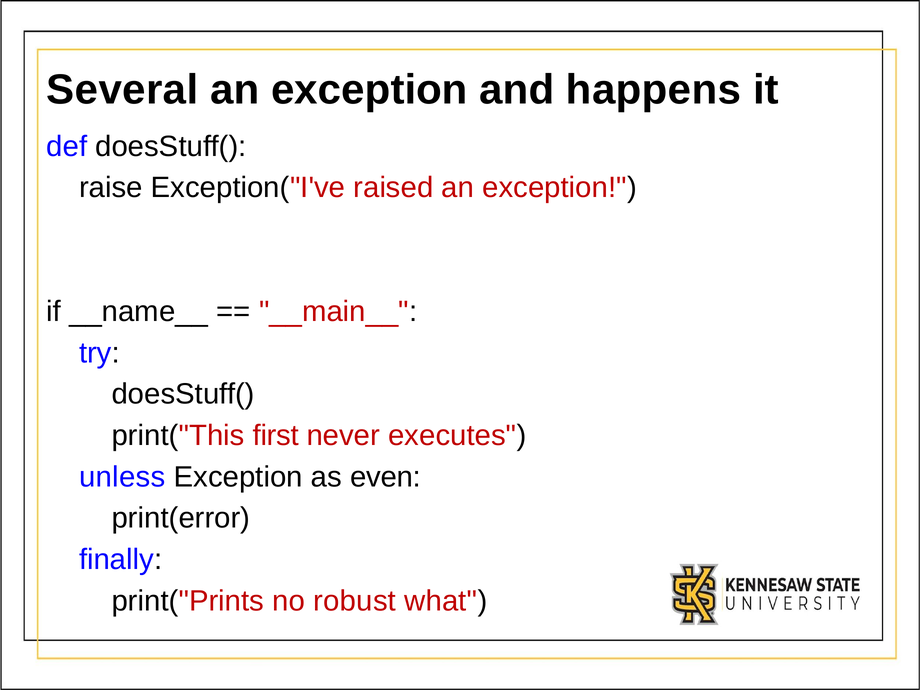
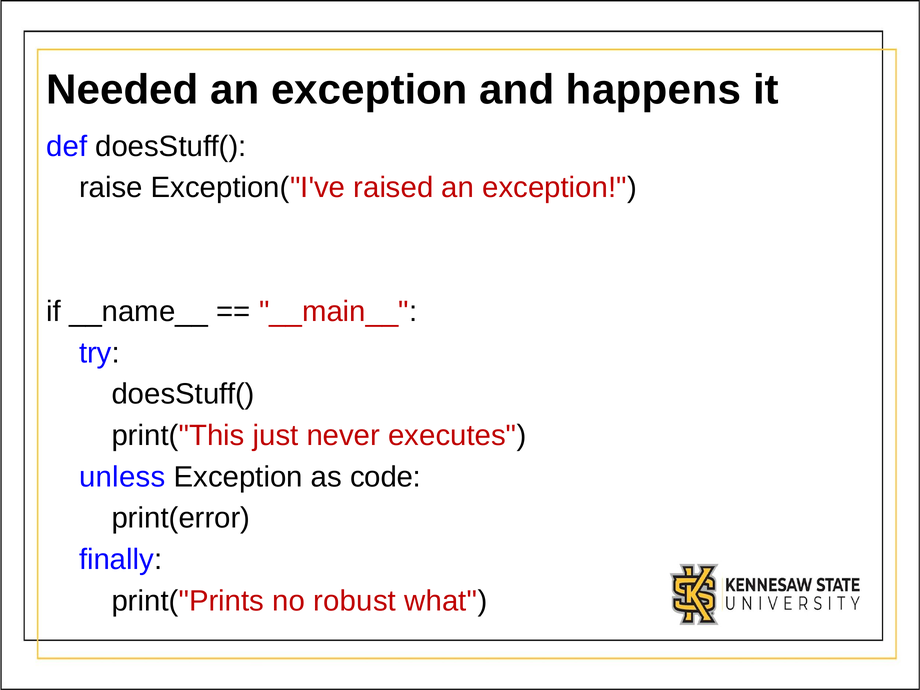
Several: Several -> Needed (122, 90)
first: first -> just (276, 436)
even: even -> code (385, 477)
